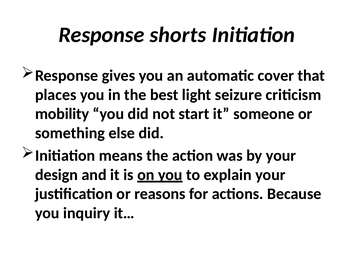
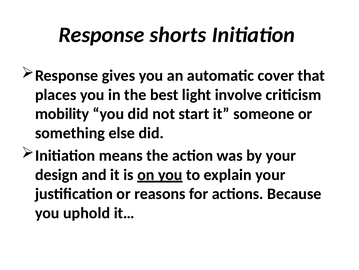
seizure: seizure -> involve (239, 94)
inquiry: inquiry -> uphold (87, 213)
